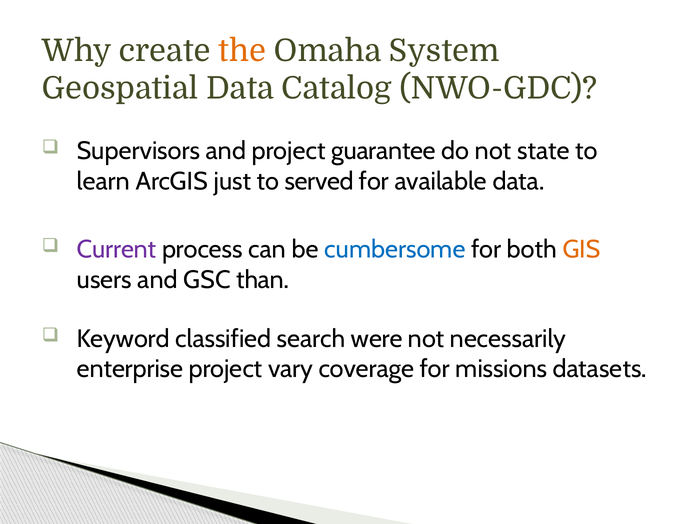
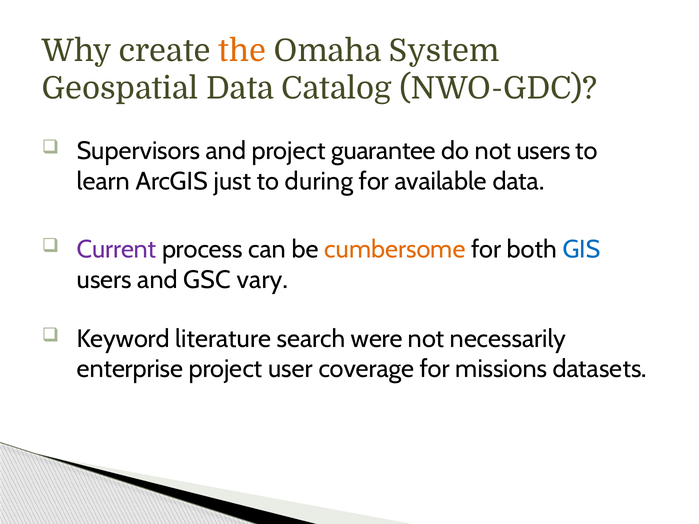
not state: state -> users (544, 151)
served: served -> during (319, 181)
cumbersome colour: blue -> orange (395, 250)
GIS colour: orange -> blue (582, 250)
than: than -> vary (262, 280)
classified: classified -> literature (223, 339)
vary: vary -> user (290, 369)
